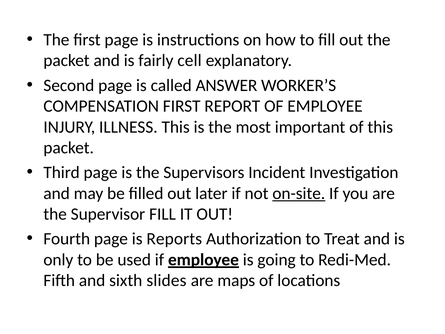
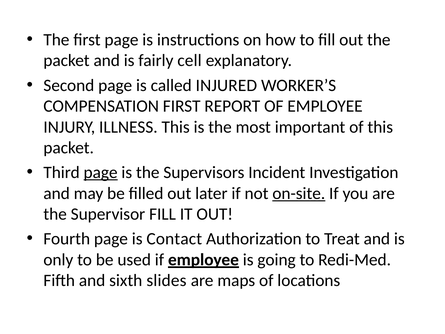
ANSWER: ANSWER -> INJURED (226, 85)
page underline: none -> present (101, 172)
Reports: Reports -> Contact (174, 239)
